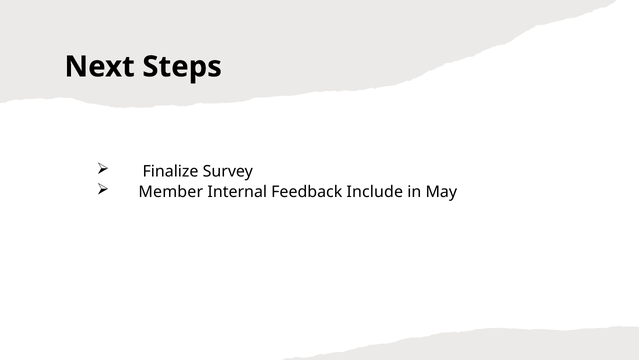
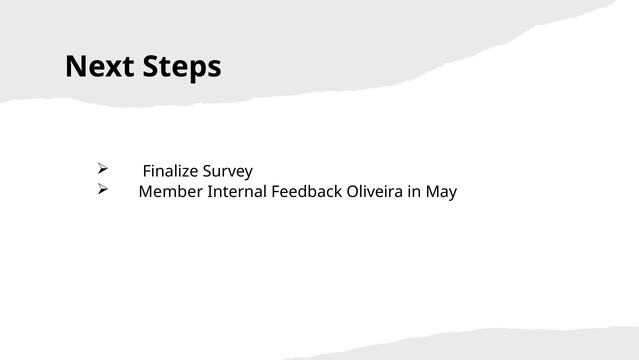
Include: Include -> Oliveira (375, 192)
